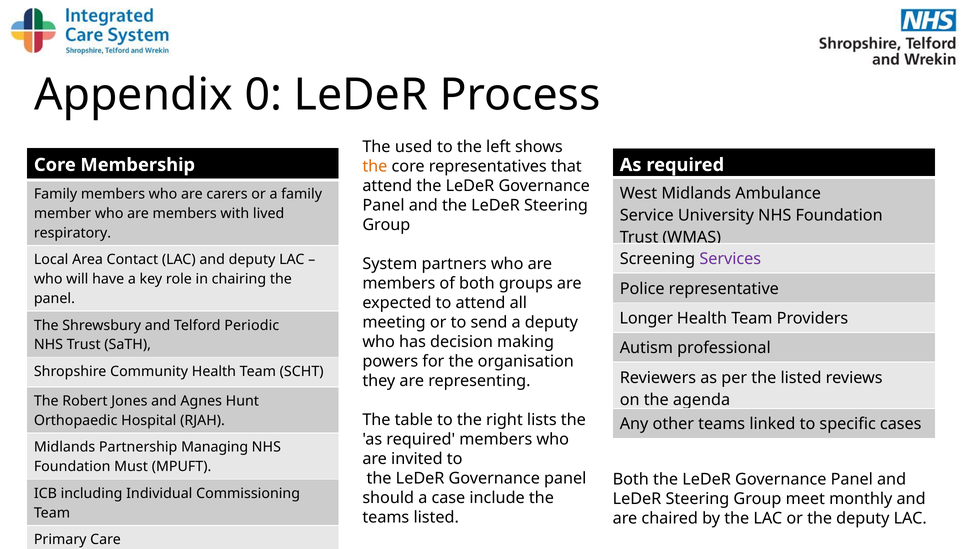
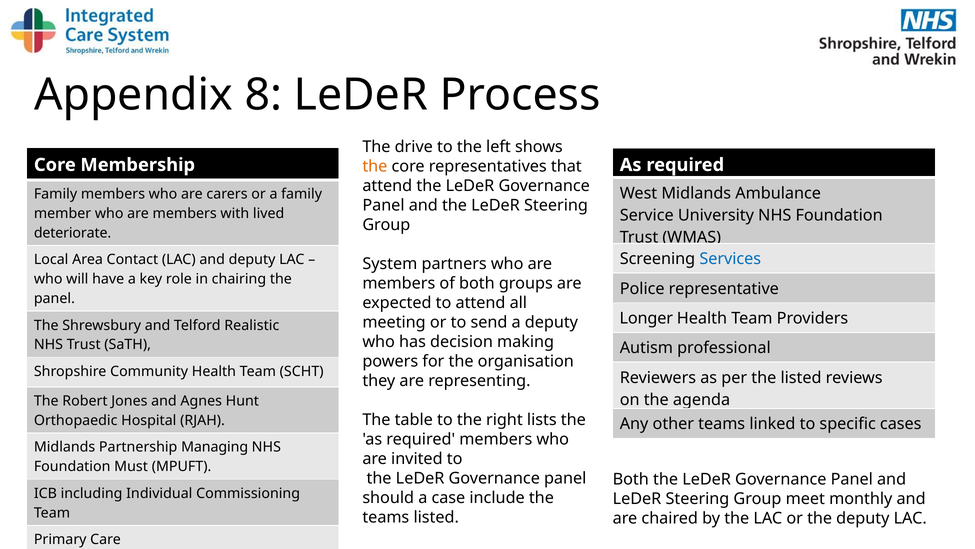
0: 0 -> 8 (263, 95)
used: used -> drive (414, 147)
respiratory: respiratory -> deteriorate (73, 233)
Services colour: purple -> blue (730, 259)
Periodic: Periodic -> Realistic (252, 325)
